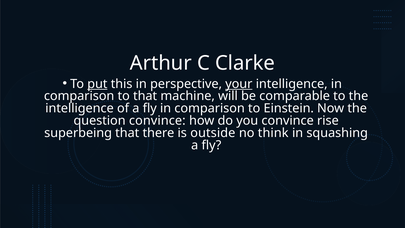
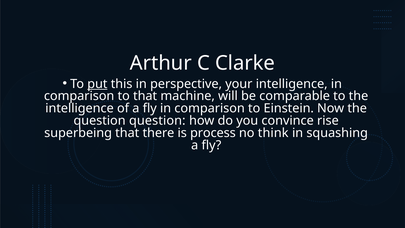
your underline: present -> none (239, 84)
question convince: convince -> question (157, 121)
outside: outside -> process (213, 133)
